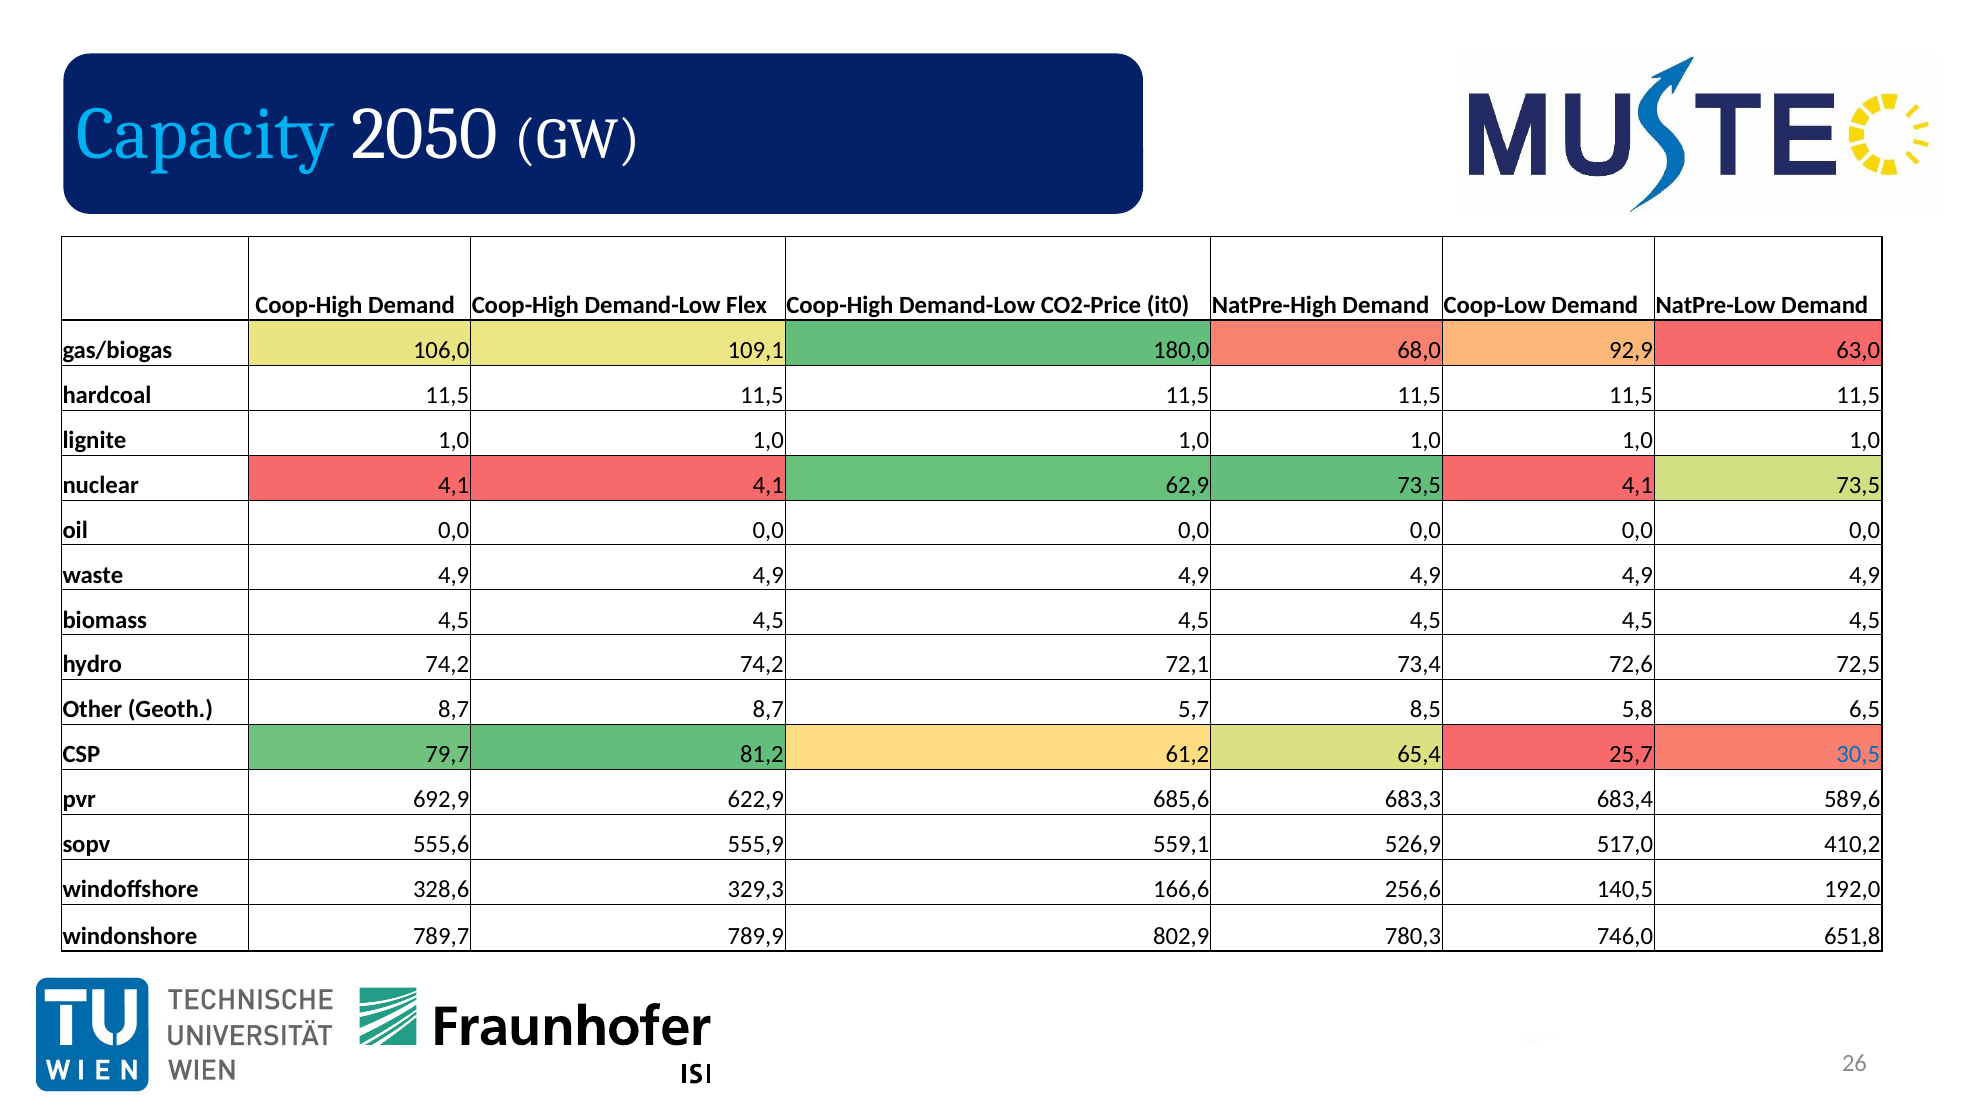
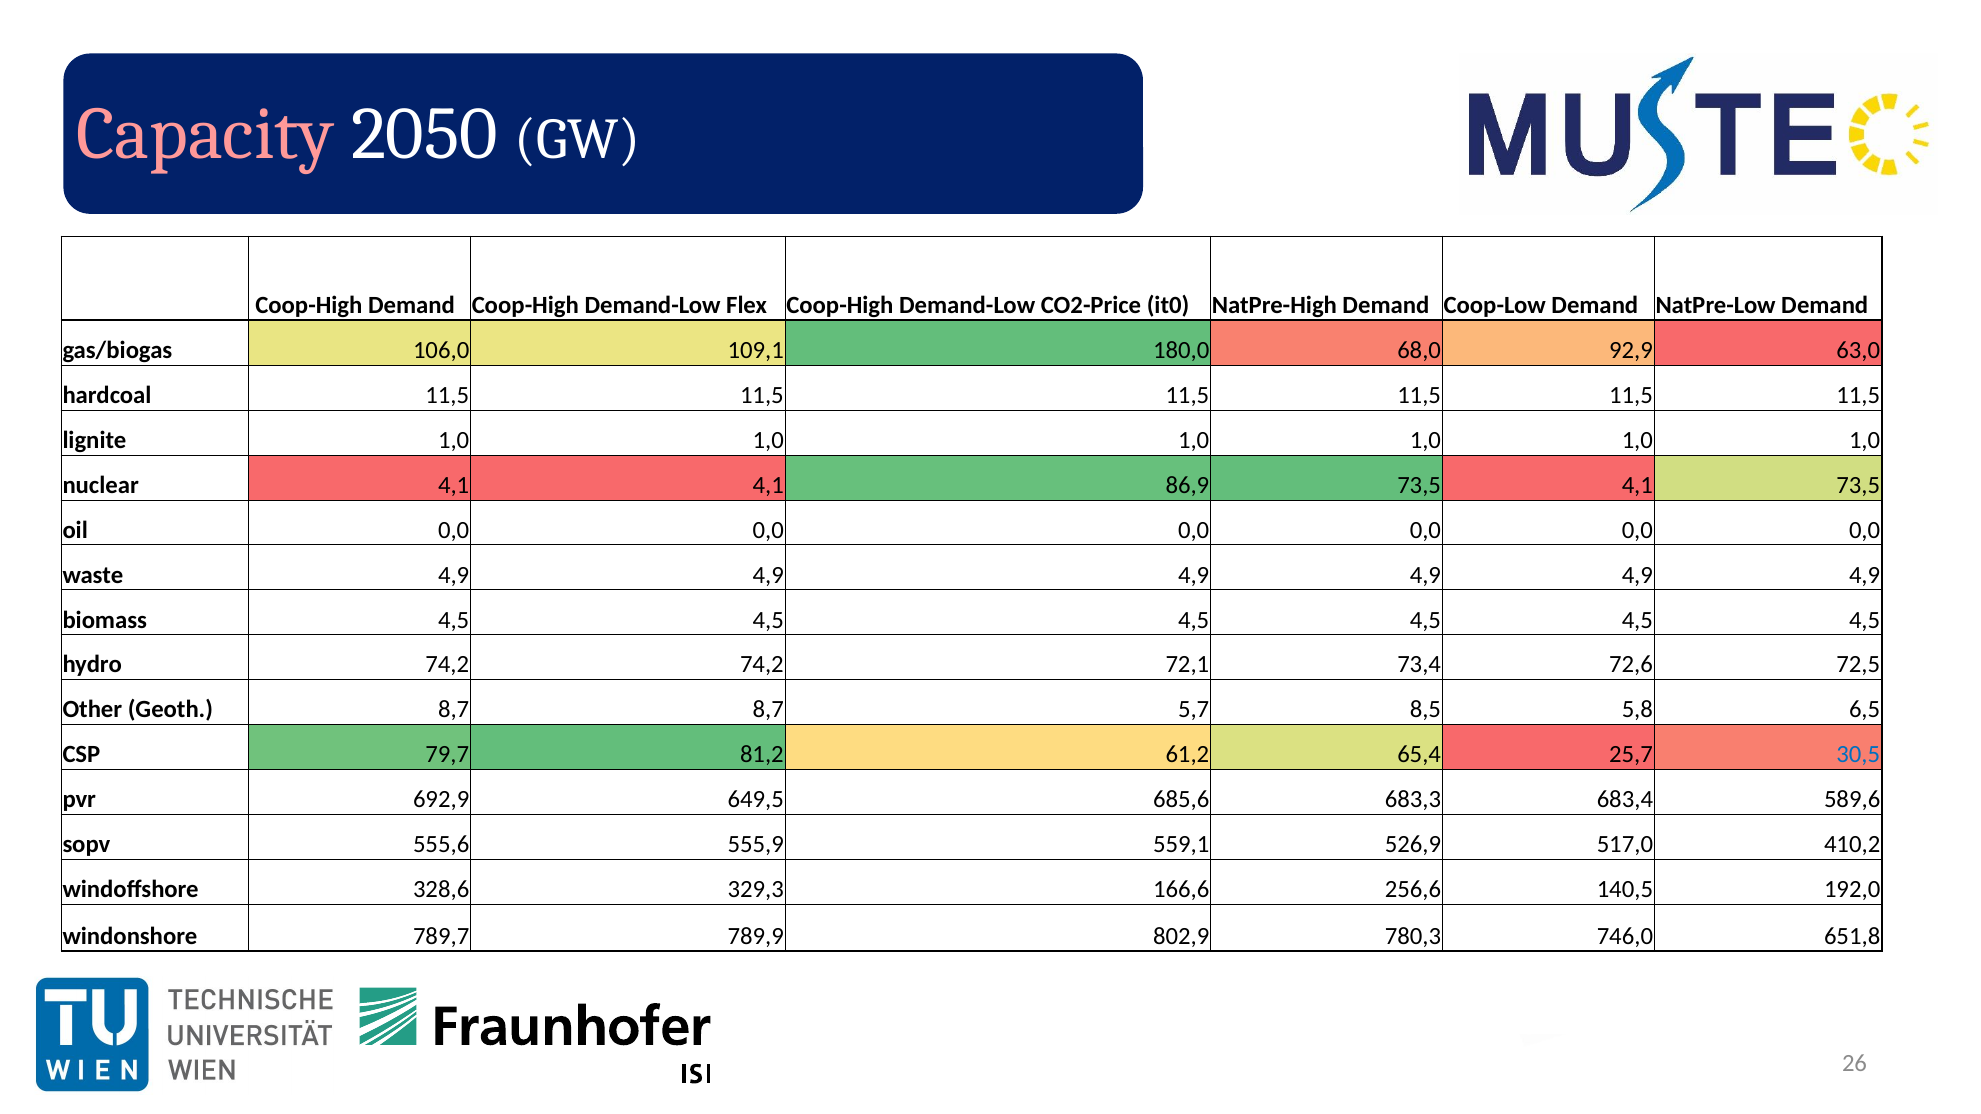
Capacity colour: light blue -> pink (205, 134)
62,9: 62,9 -> 86,9 (1187, 485)
622,9: 622,9 -> 649,5 (756, 800)
